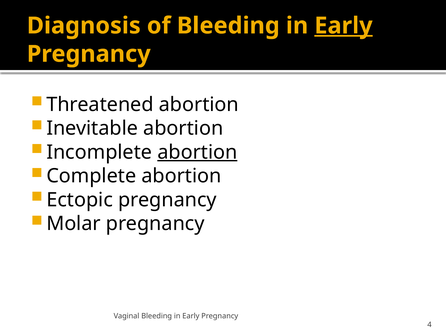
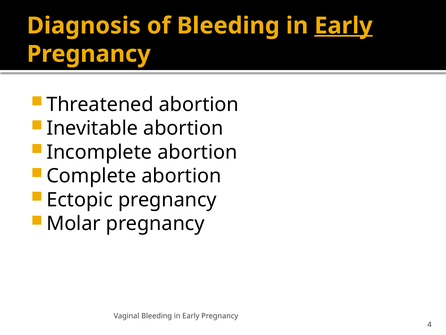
abortion underline: present -> none (197, 152)
